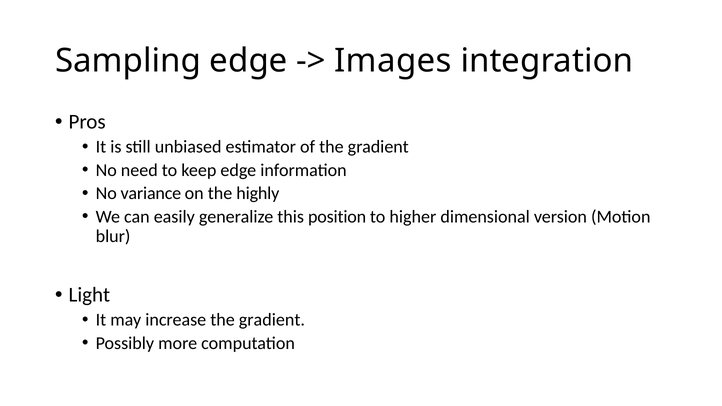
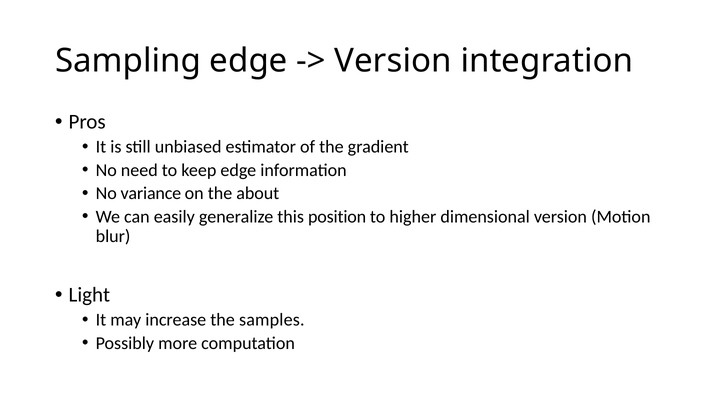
Images: Images -> Version (393, 61)
highly: highly -> about (258, 193)
increase the gradient: gradient -> samples (272, 320)
